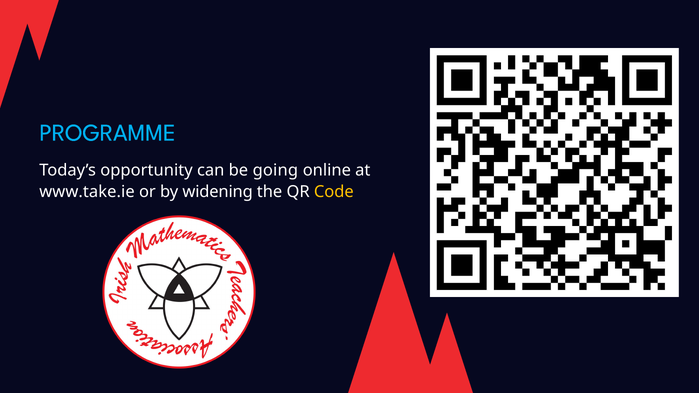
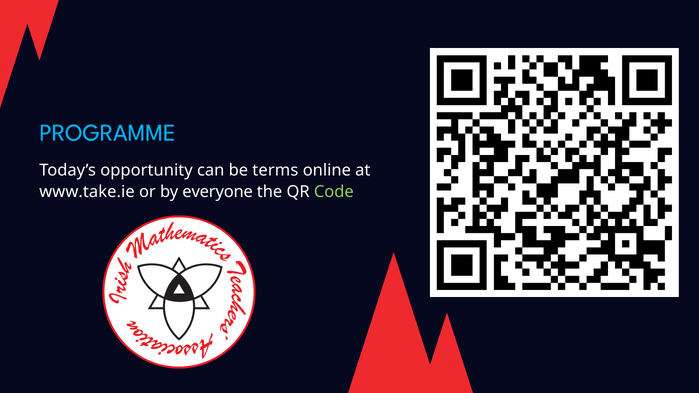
going: going -> terms (275, 170)
widening: widening -> everyone (218, 192)
Code colour: yellow -> light green (334, 192)
